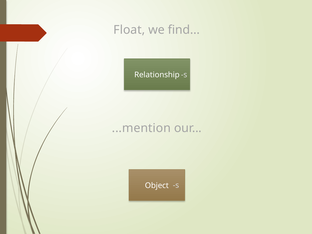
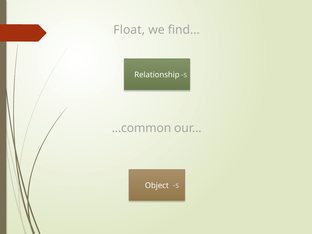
...mention: ...mention -> ...common (142, 128)
